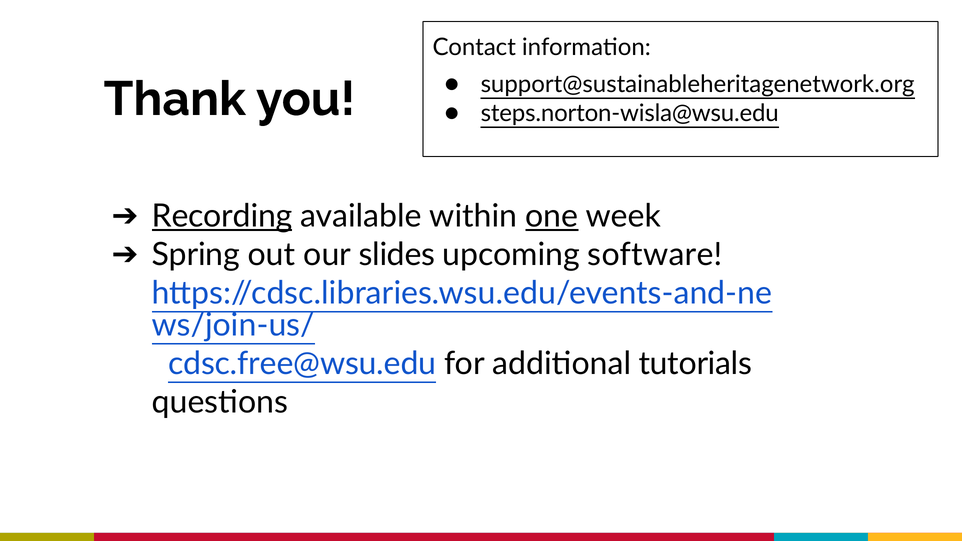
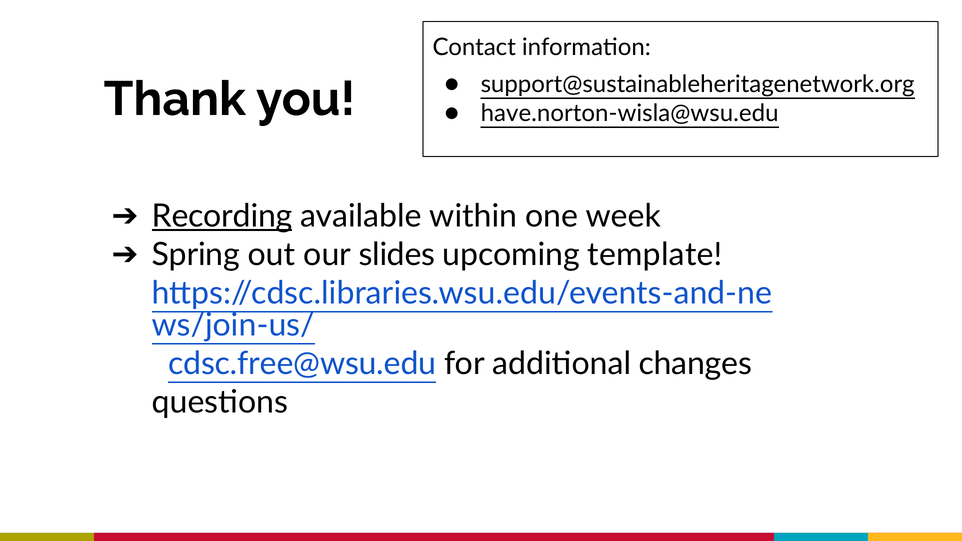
steps.norton-wisla@wsu.edu: steps.norton-wisla@wsu.edu -> have.norton-wisla@wsu.edu (630, 113)
one underline: present -> none (552, 216)
software: software -> template (655, 255)
tutorials: tutorials -> changes (695, 364)
